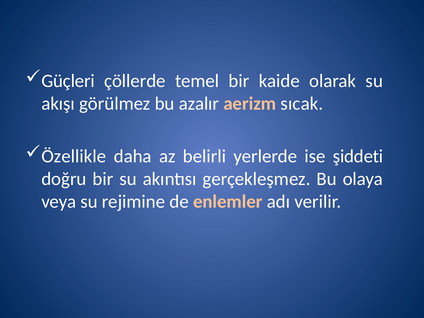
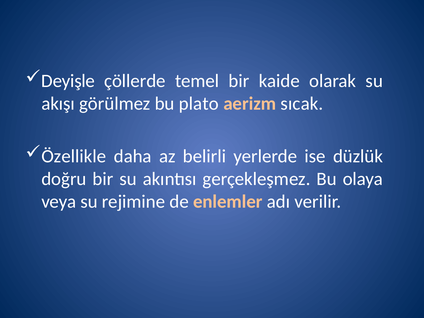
Güçleri: Güçleri -> Deyişle (68, 81)
azalır: azalır -> plato (199, 104)
şiddeti: şiddeti -> düzlük (358, 156)
